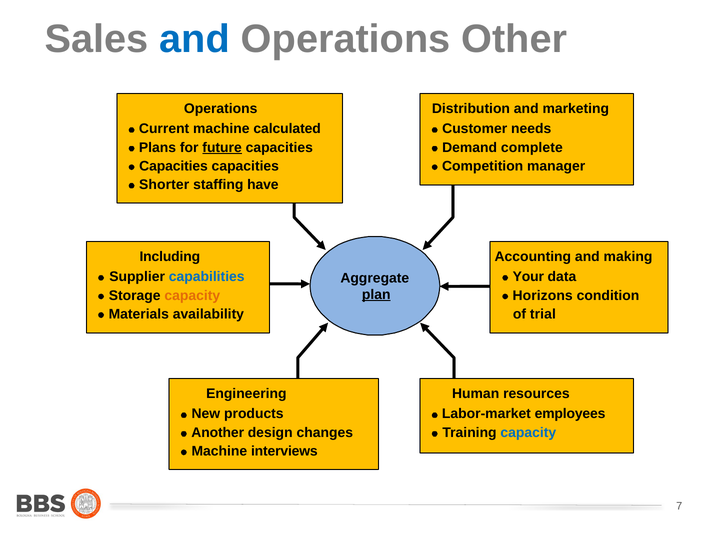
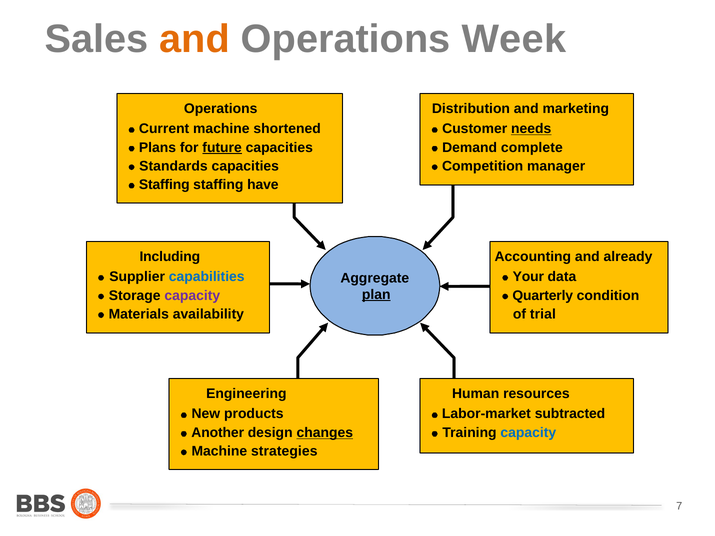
and colour: blue -> orange (195, 39)
Other: Other -> Week (514, 39)
calculated: calculated -> shortened (287, 129)
needs underline: none -> present (531, 129)
Capacities: Capacities -> Standards (173, 166)
Shorter: Shorter -> Staffing (164, 185)
making: making -> already (628, 257)
capacity colour: orange -> purple (192, 296)
Horizons: Horizons -> Quarterly (543, 296)
employees: employees -> subtracted (570, 414)
changes underline: none -> present (325, 433)
interviews: interviews -> strategies (284, 452)
